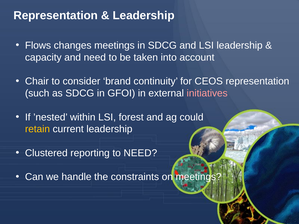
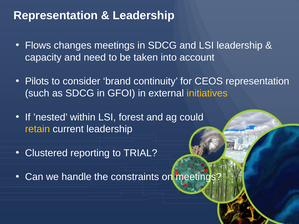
Chair: Chair -> Pilots (37, 81)
initiatives colour: pink -> yellow (207, 93)
to NEED: NEED -> TRIAL (140, 153)
